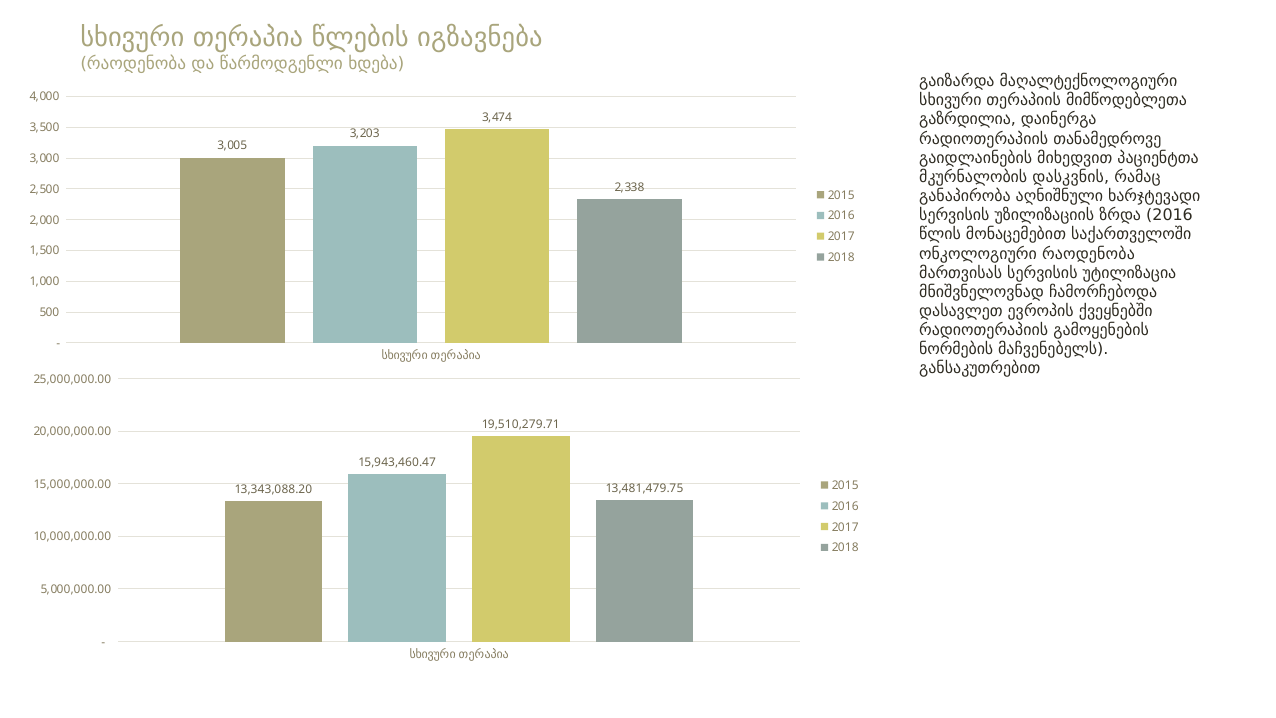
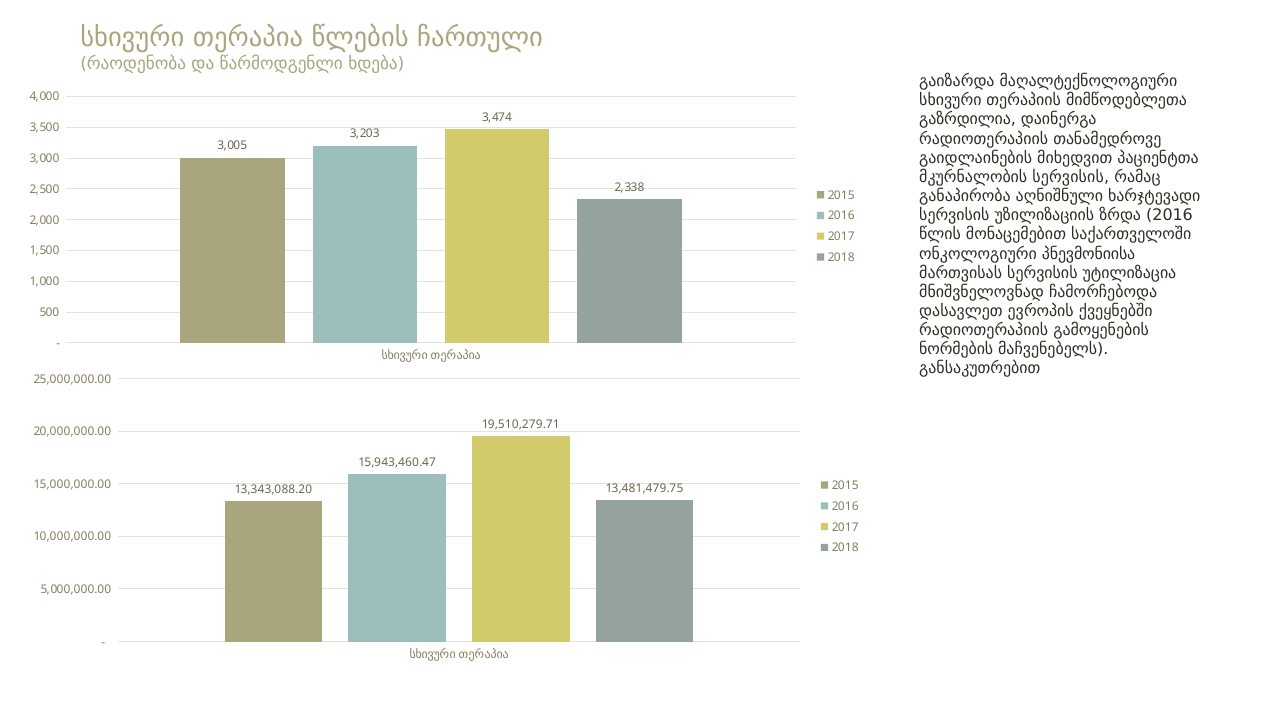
იგზავნება: იგზავნება -> ჩართული (480, 38)
მკურნალობის დასკვნის: დასკვნის -> სერვისის (1071, 177)
ონკოლოგიური რაოდენობა: რაოდენობა -> პნევმონიისა (1089, 254)
